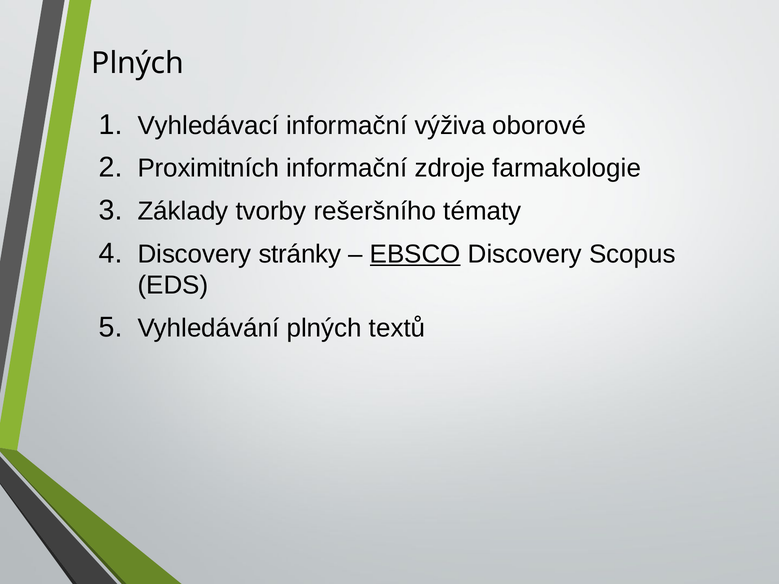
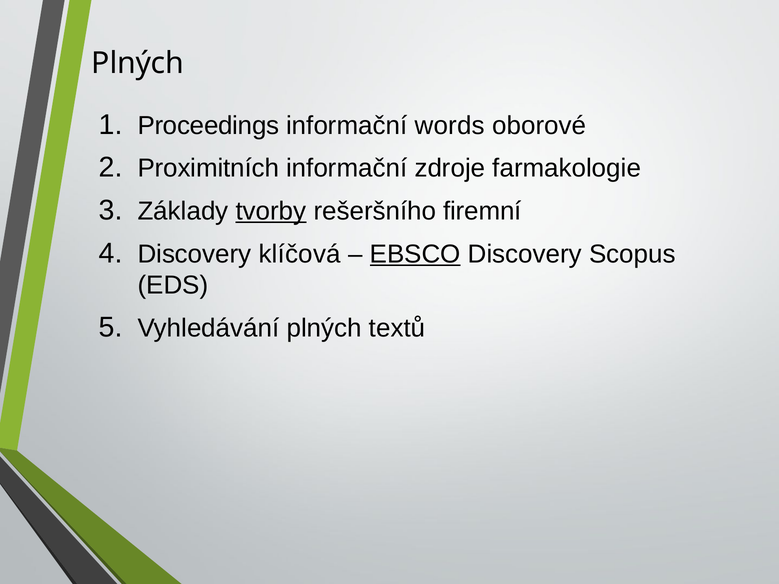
Vyhledávací: Vyhledávací -> Proceedings (208, 126)
výživa: výživa -> words (450, 126)
tvorby underline: none -> present (271, 211)
tématy: tématy -> firemní (482, 211)
stránky: stránky -> klíčová (300, 254)
